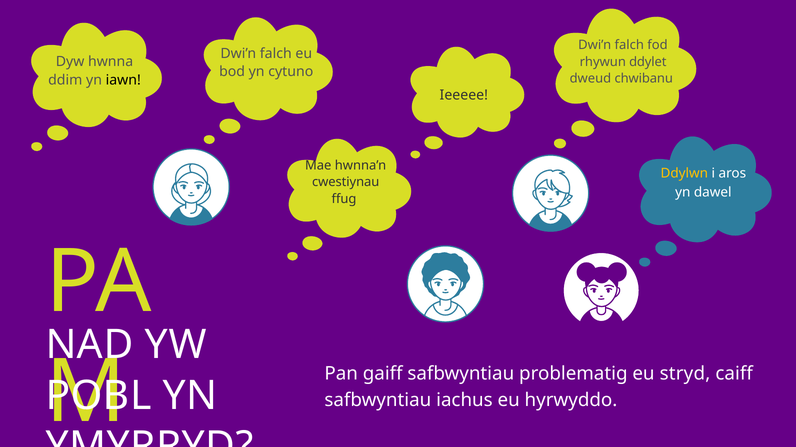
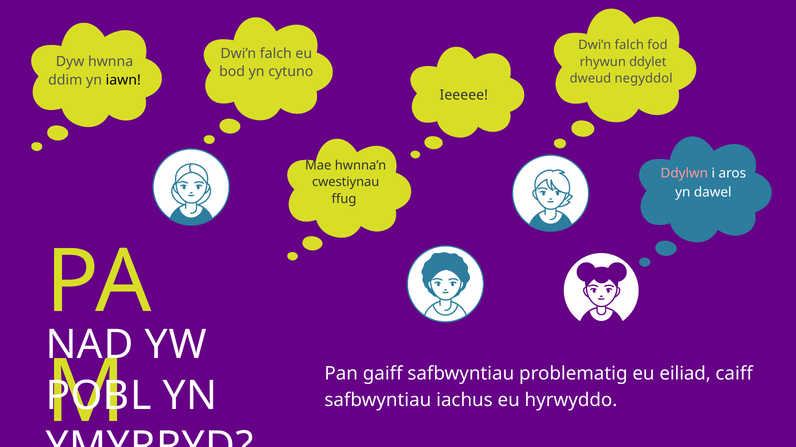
chwibanu: chwibanu -> negyddol (644, 79)
Ddylwn colour: yellow -> pink (684, 174)
stryd: stryd -> eiliad (685, 374)
